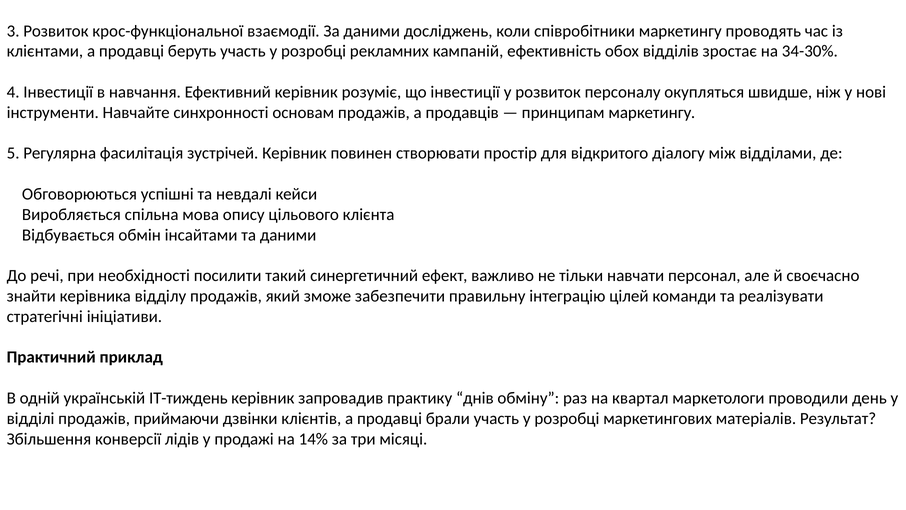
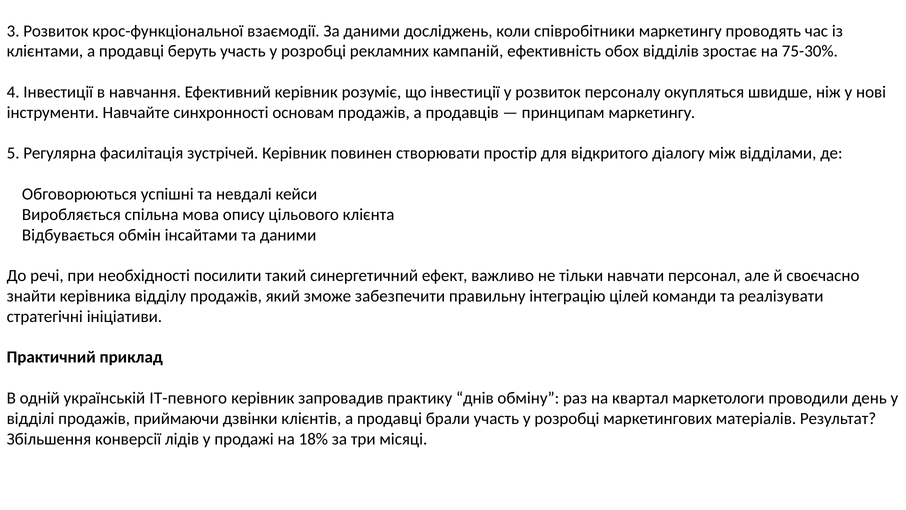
34-30%: 34-30% -> 75-30% (810, 51)
IT-тиждень: IT-тиждень -> IT-певного (188, 398)
14%: 14% -> 18% (313, 439)
